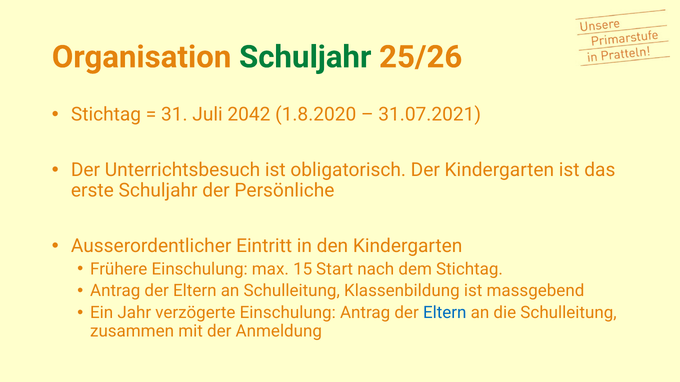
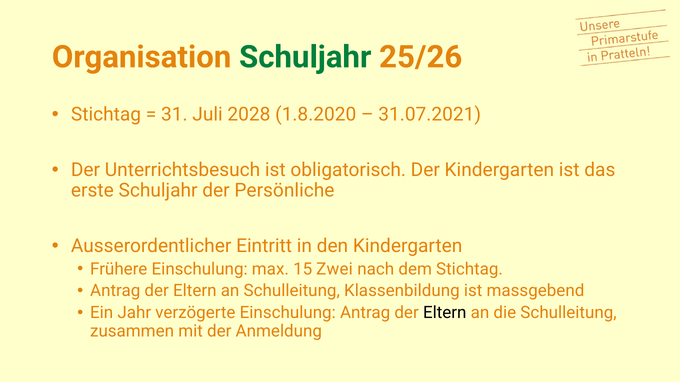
2042: 2042 -> 2028 (249, 115)
Start: Start -> Zwei (335, 269)
Eltern colour: blue -> black (445, 313)
